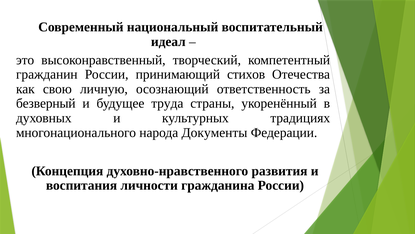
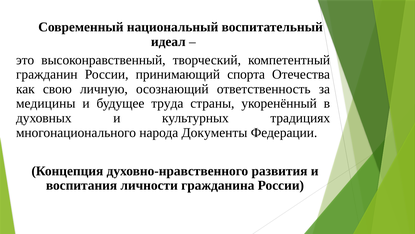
стихов: стихов -> спорта (246, 74)
безверный: безверный -> медицины (46, 103)
